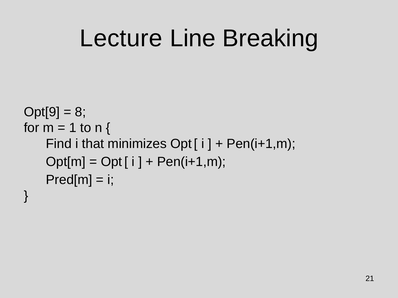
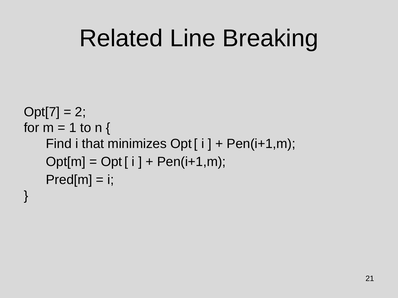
Lecture: Lecture -> Related (121, 39)
Opt[9: Opt[9 -> Opt[7 (42, 112)
8: 8 -> 2 (81, 112)
